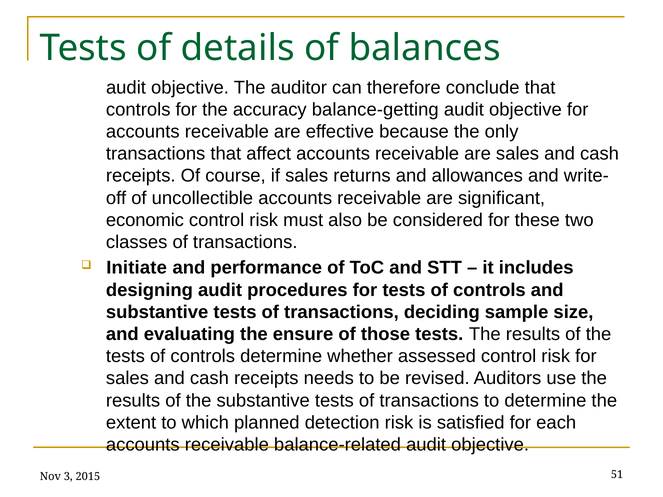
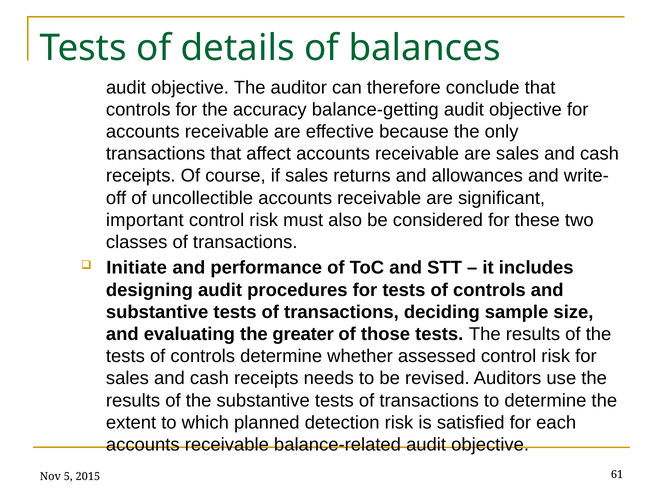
economic: economic -> important (145, 220)
ensure: ensure -> greater (303, 334)
3: 3 -> 5 (68, 477)
51: 51 -> 61 (617, 475)
